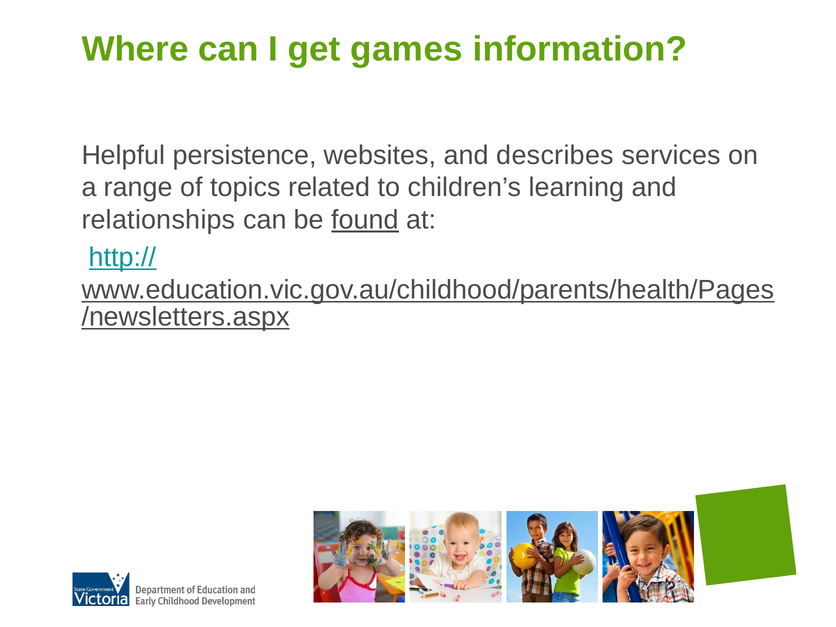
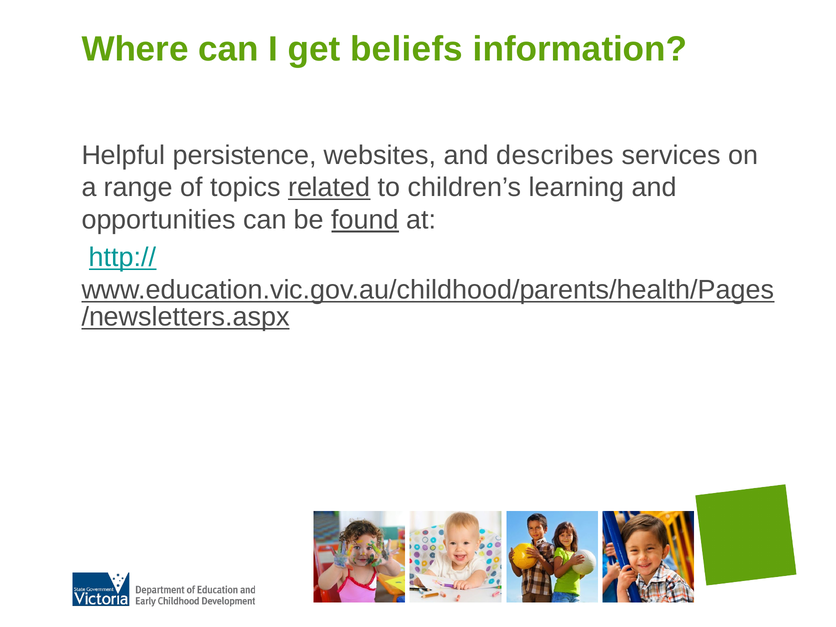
games: games -> beliefs (407, 49)
related underline: none -> present (329, 188)
relationships: relationships -> opportunities (159, 220)
